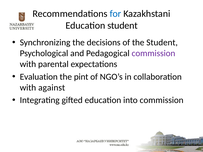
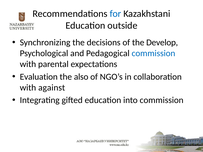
Education student: student -> outside (122, 26)
the Student: Student -> Develop (162, 43)
commission colour: purple -> blue (153, 53)
pint: pint -> also (81, 77)
